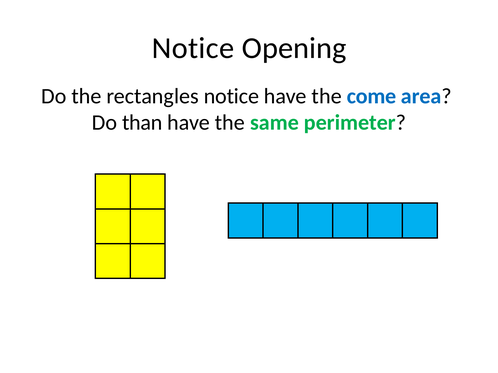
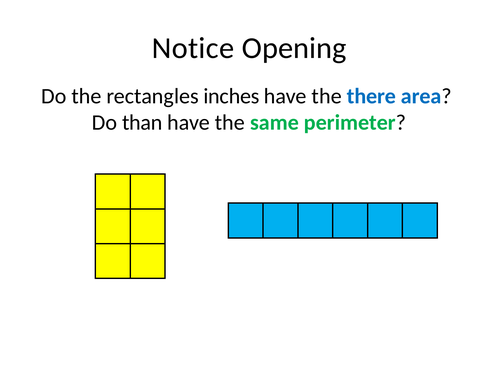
rectangles notice: notice -> inches (231, 96)
come: come -> there (371, 96)
